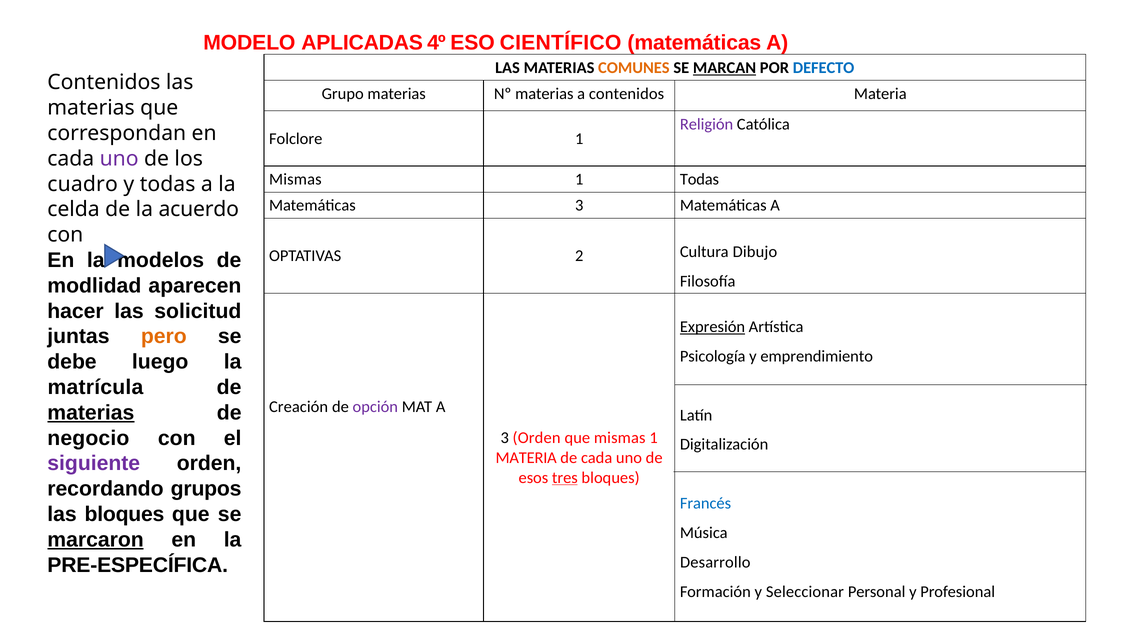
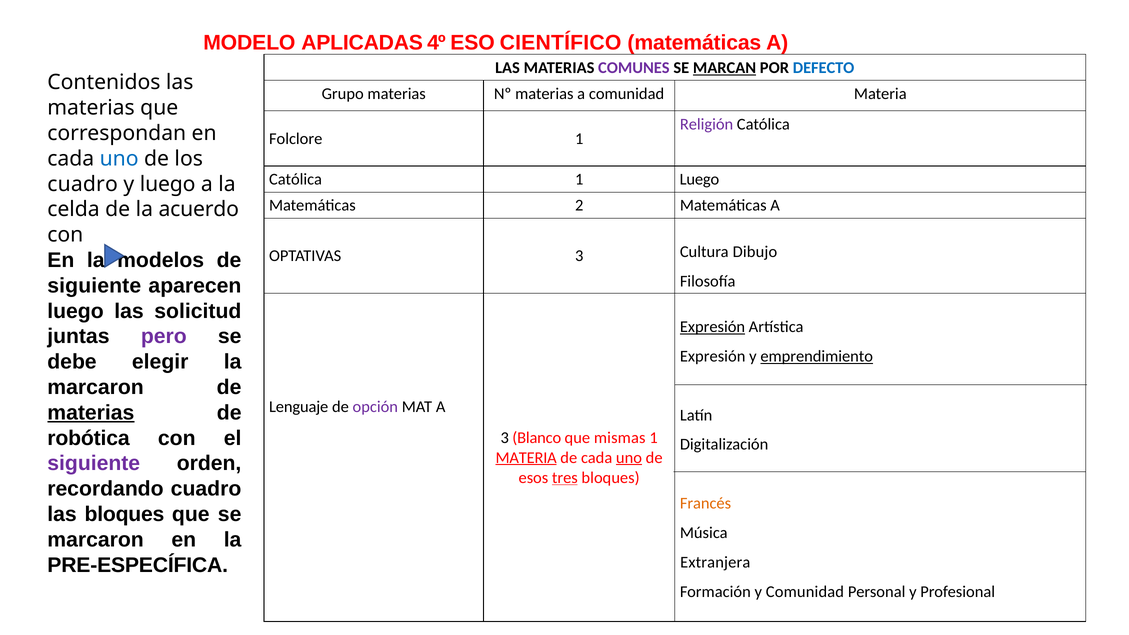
COMUNES colour: orange -> purple (634, 68)
a contenidos: contenidos -> comunidad (627, 94)
uno colour: purple -> blue (119, 159)
Mismas: Mismas -> Católica (295, 179)
1 Todas: Todas -> Luego (699, 179)
y todas: todas -> luego (168, 184)
Matemáticas 3: 3 -> 2 (579, 206)
OPTATIVAS 2: 2 -> 3 (579, 256)
modlidad: modlidad -> siguiente (94, 286)
hacer: hacer -> luego (76, 311)
pero colour: orange -> purple (164, 337)
Psicología: Psicología -> Expresión (713, 356)
emprendimiento underline: none -> present (817, 356)
luego: luego -> elegir (160, 362)
matrícula: matrícula -> marcaron (96, 387)
Creación: Creación -> Lenguaje (299, 407)
negocio: negocio -> robótica (89, 438)
3 Orden: Orden -> Blanco (537, 438)
MATERIA underline: none -> present (526, 458)
uno underline: none -> present (629, 458)
recordando grupos: grupos -> cuadro (206, 489)
Francés colour: blue -> orange (705, 503)
marcaron underline: present -> none (96, 540)
Desarrollo: Desarrollo -> Extranjera (715, 562)
y Seleccionar: Seleccionar -> Comunidad (805, 592)
